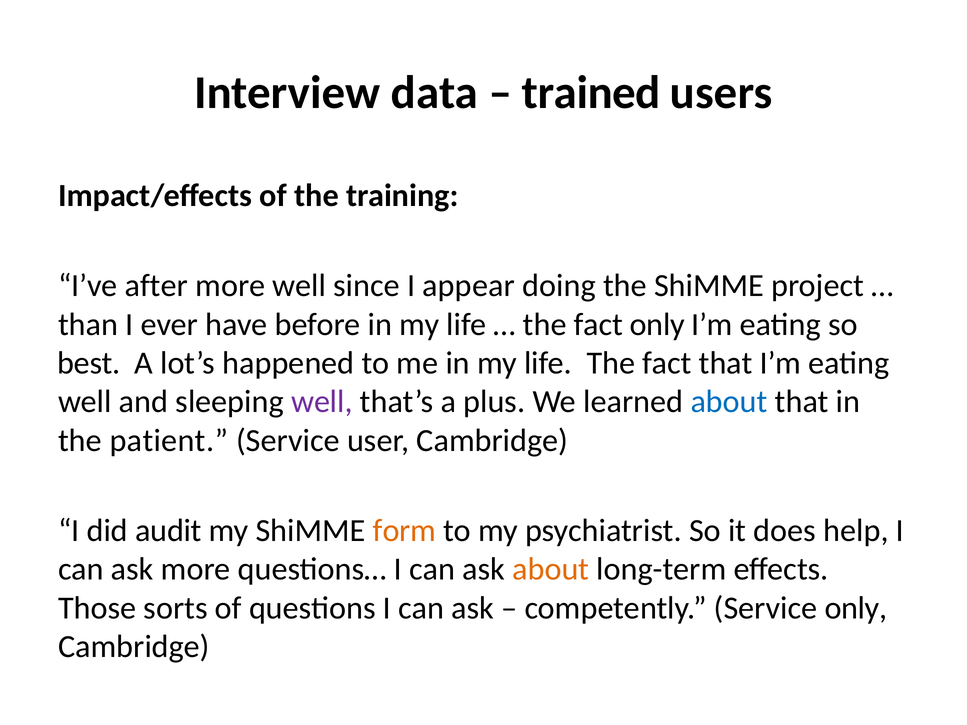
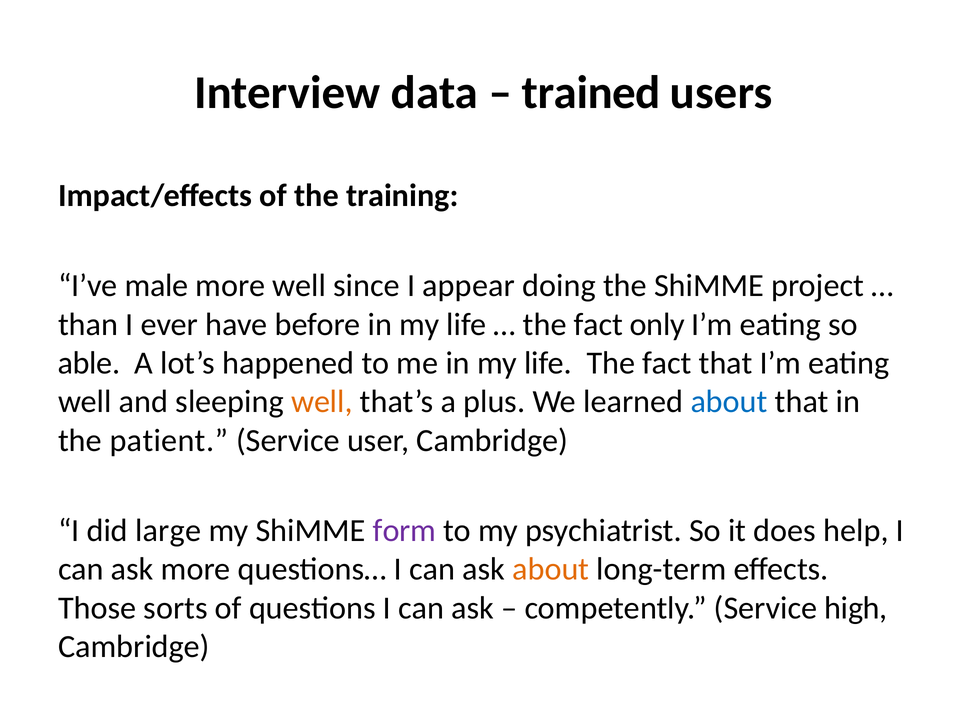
after: after -> male (156, 286)
best: best -> able (89, 363)
well colour: purple -> orange (322, 402)
audit: audit -> large (168, 531)
form colour: orange -> purple (405, 531)
Service only: only -> high (856, 608)
